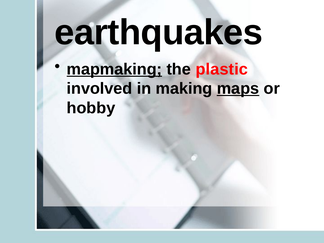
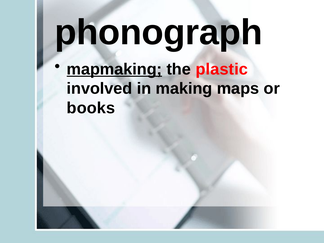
earthquakes: earthquakes -> phonograph (159, 32)
maps underline: present -> none (238, 89)
hobby: hobby -> books (91, 108)
